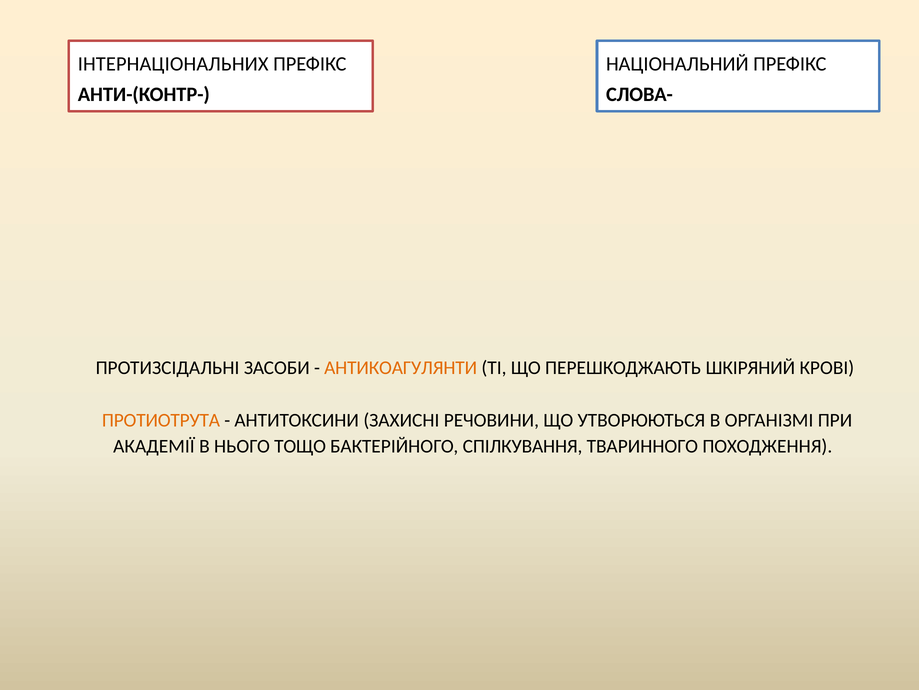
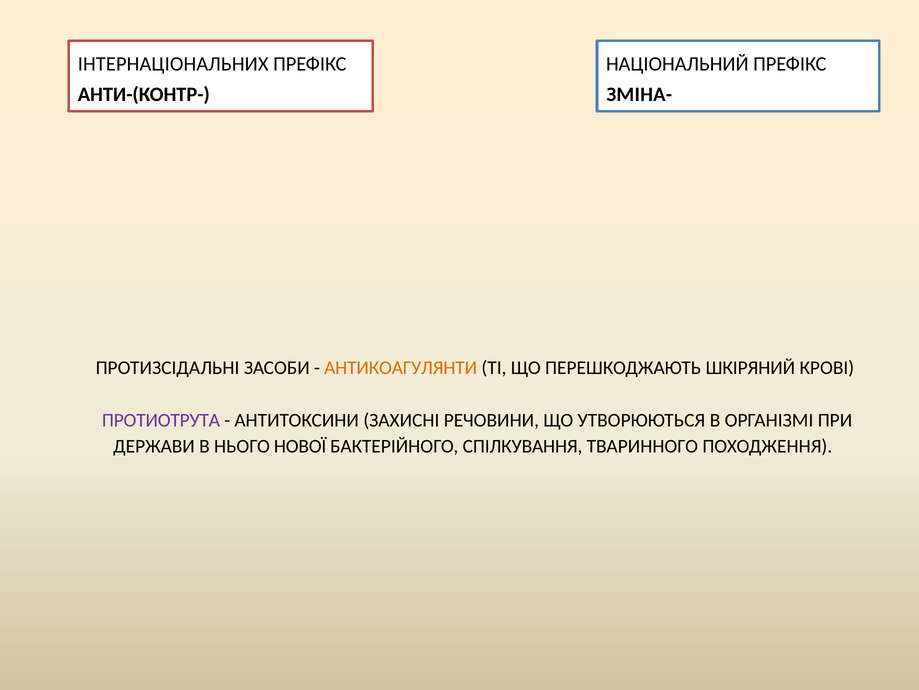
СЛОВА-: СЛОВА- -> ЗМІНА- (639, 95)
ПРОТИОТРУТА colour: orange -> purple (161, 420)
АКАДЕМІЇ: АКАДЕМІЇ -> ДЕРЖАВИ (154, 446)
ТОЩО: ТОЩО -> НОВОЇ (300, 446)
